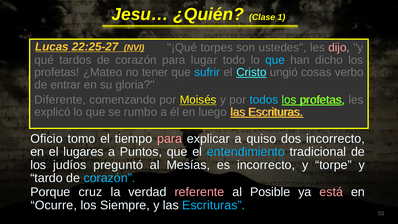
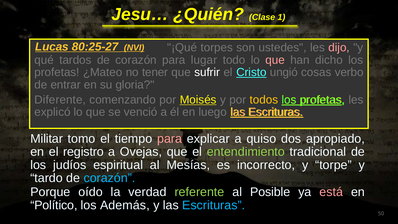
22:25-27: 22:25-27 -> 80:25-27 (95, 47)
que colour: light blue -> pink (275, 60)
sufrir colour: light blue -> white (207, 72)
todos colour: light blue -> yellow (264, 100)
rumbo: rumbo -> venció (141, 112)
Oficio: Oficio -> Militar (47, 139)
dos incorrecto: incorrecto -> apropiado (335, 139)
lugares: lugares -> registro (83, 152)
Puntos: Puntos -> Ovejas (141, 152)
entendimiento colour: light blue -> light green (246, 152)
preguntó: preguntó -> espiritual (118, 165)
cruz: cruz -> oído (91, 192)
referente colour: pink -> light green (199, 192)
Ocurre: Ocurre -> Político (54, 205)
Siempre: Siempre -> Además (125, 205)
